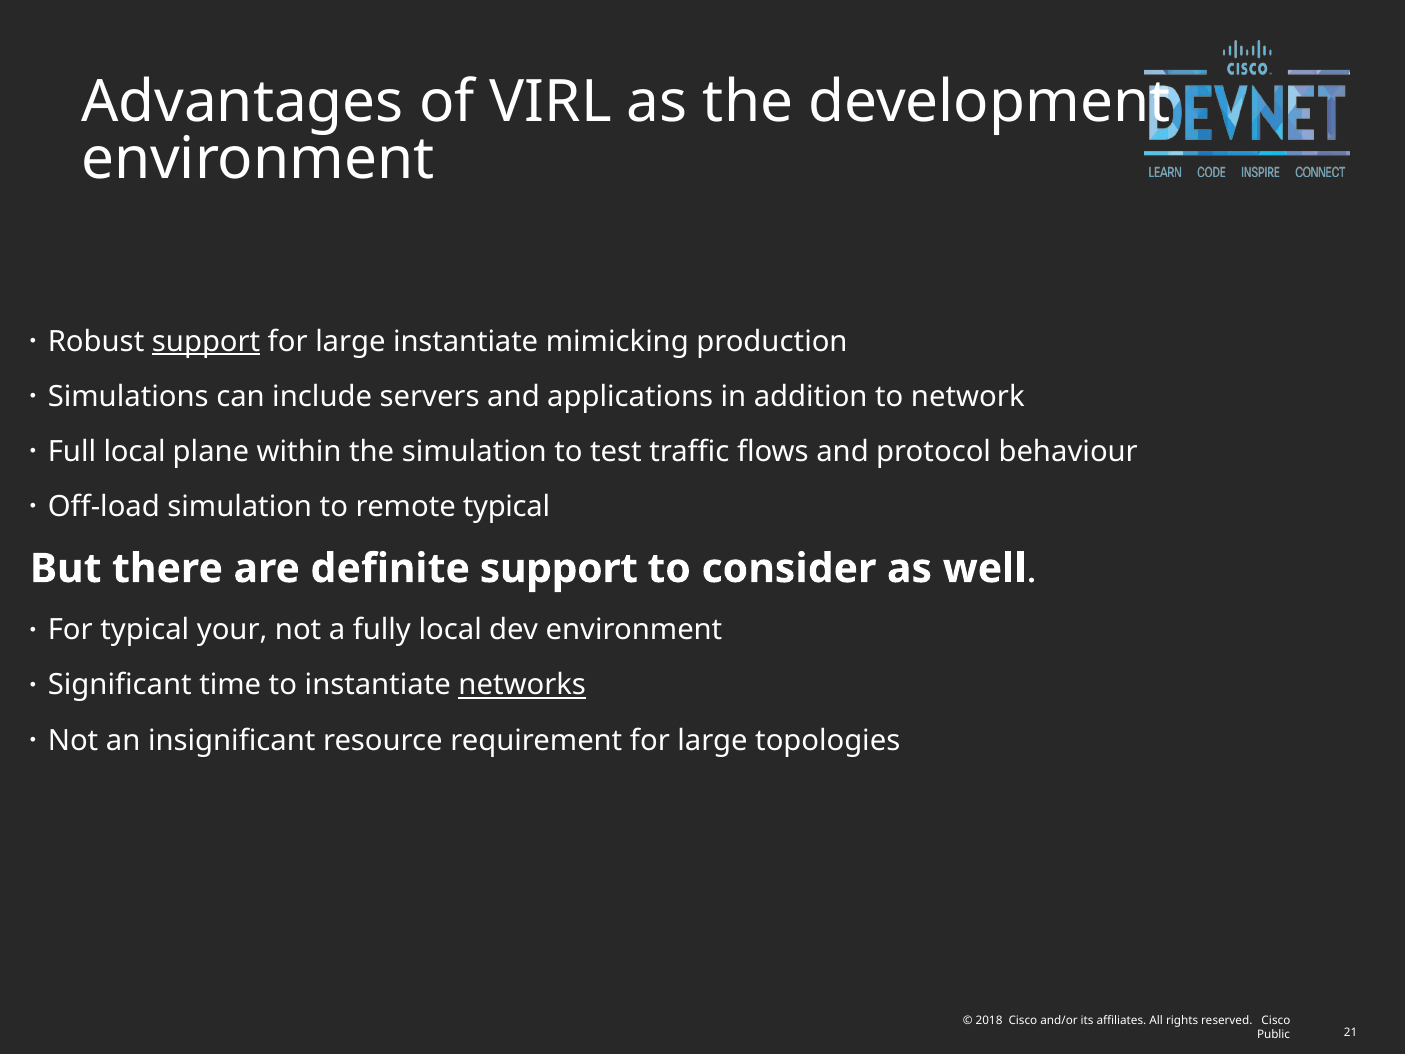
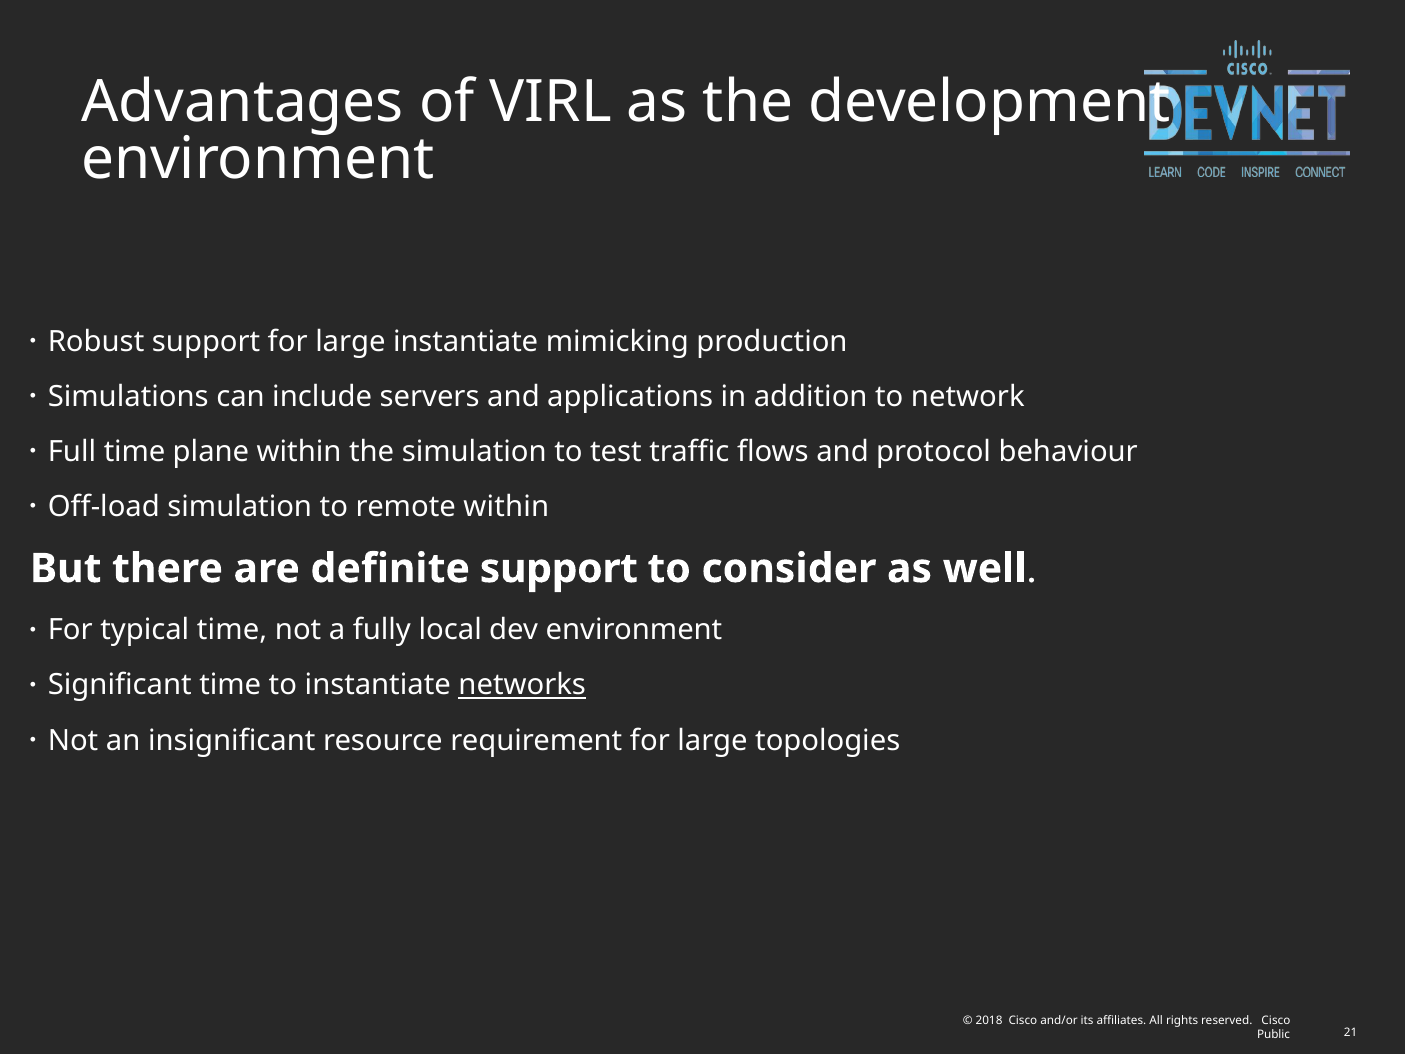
support underline: present -> none (206, 342)
Full local: local -> time (135, 452)
remote typical: typical -> within (506, 507)
typical your: your -> time (232, 630)
